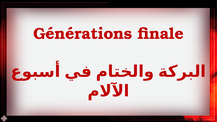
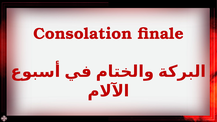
Générations: Générations -> Consolation (83, 34)
